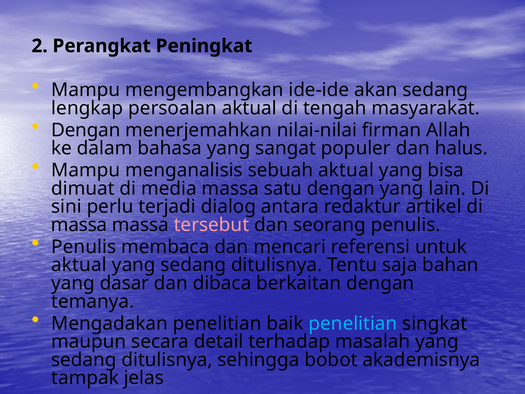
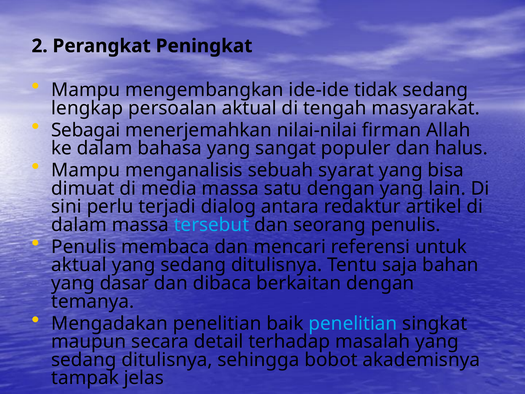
akan: akan -> tidak (376, 90)
Dengan: Dengan -> Sebagai (86, 130)
sebuah aktual: aktual -> syarat (346, 170)
massa: massa -> dalam (79, 225)
tersebut colour: pink -> light blue (211, 225)
